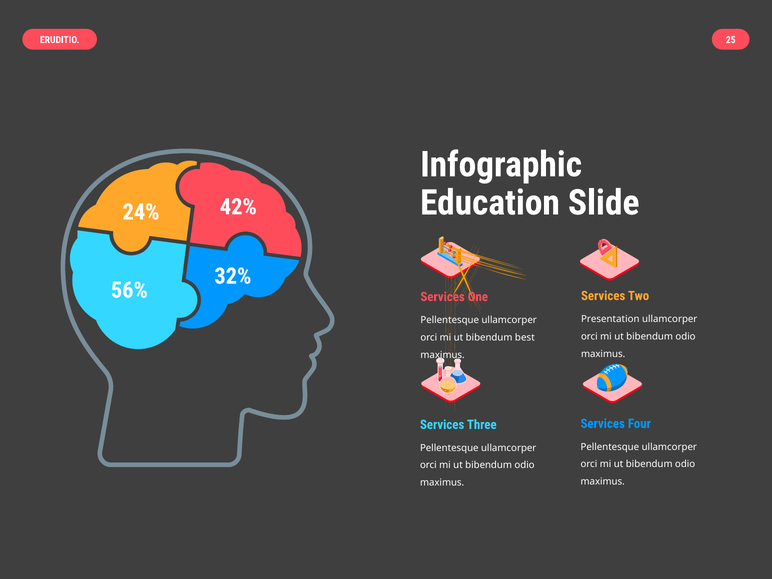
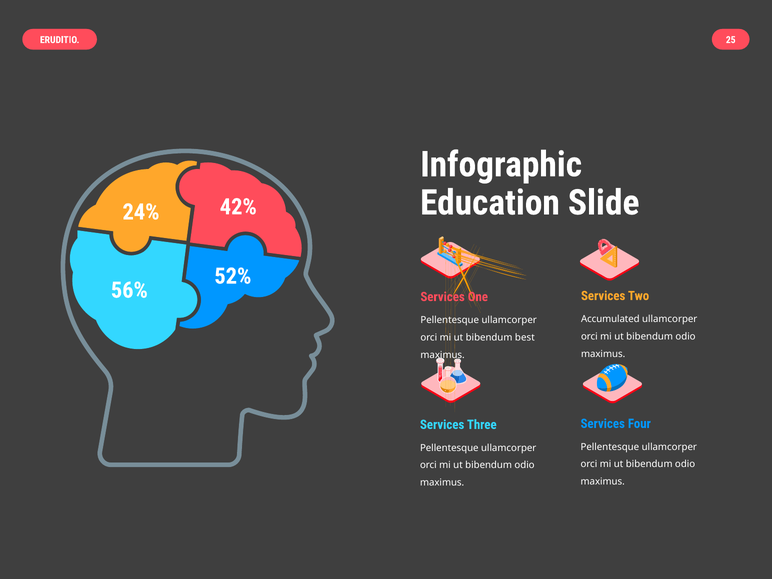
32%: 32% -> 52% (233, 276)
Presentation: Presentation -> Accumulated (610, 319)
